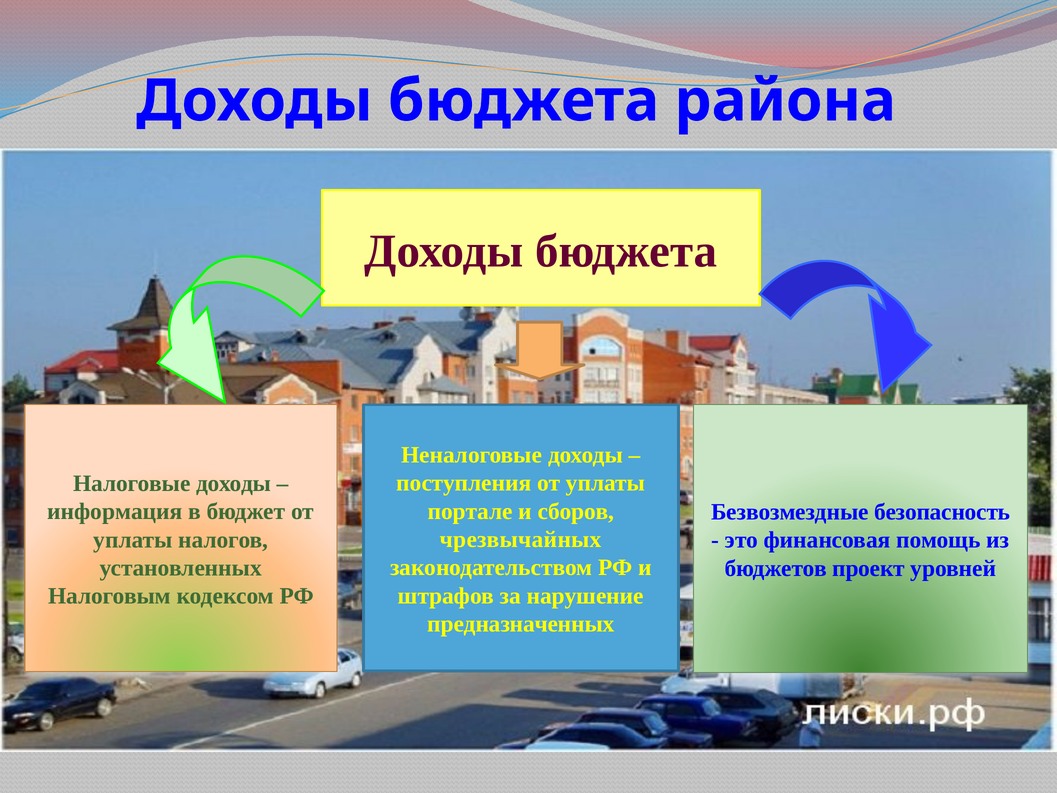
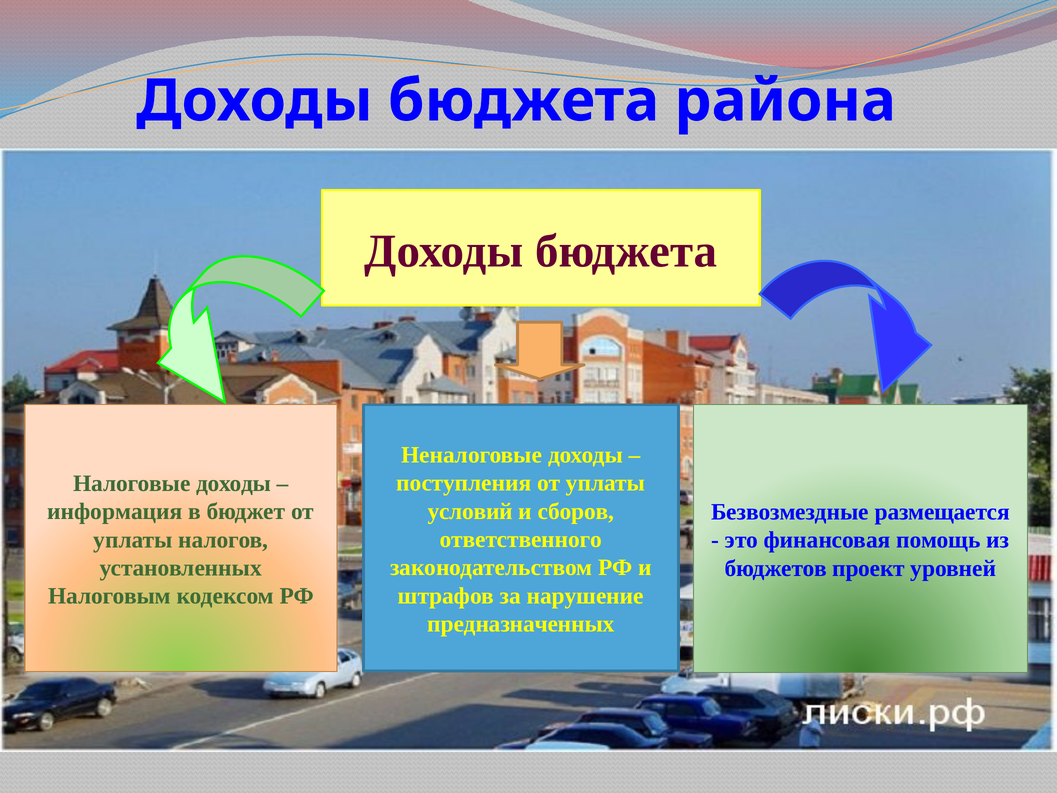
портале: портале -> условий (470, 511)
безопасность: безопасность -> размещается (942, 512)
чрезвычайных: чрезвычайных -> ответственного (521, 539)
